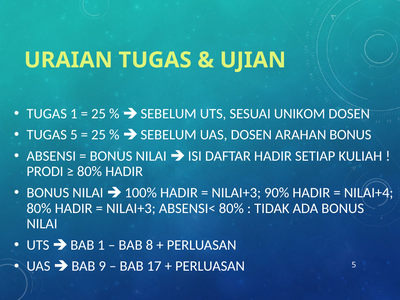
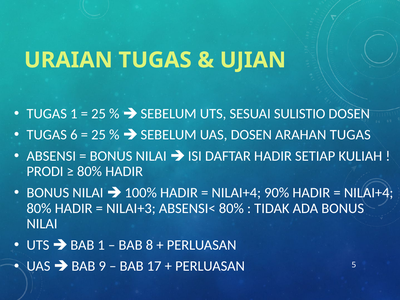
UNIKOM: UNIKOM -> SULISTIO (300, 114)
TUGAS 5: 5 -> 6 (74, 135)
ARAHAN BONUS: BONUS -> TUGAS (350, 135)
NILAI+3: NILAI+3 -> NILAI+4 (236, 193)
